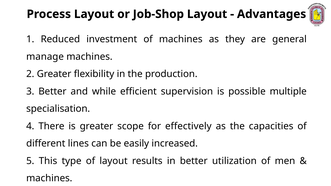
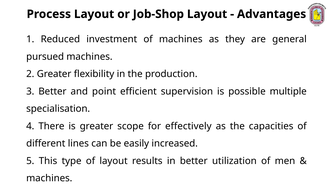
manage: manage -> pursued (45, 57)
while: while -> point (104, 91)
